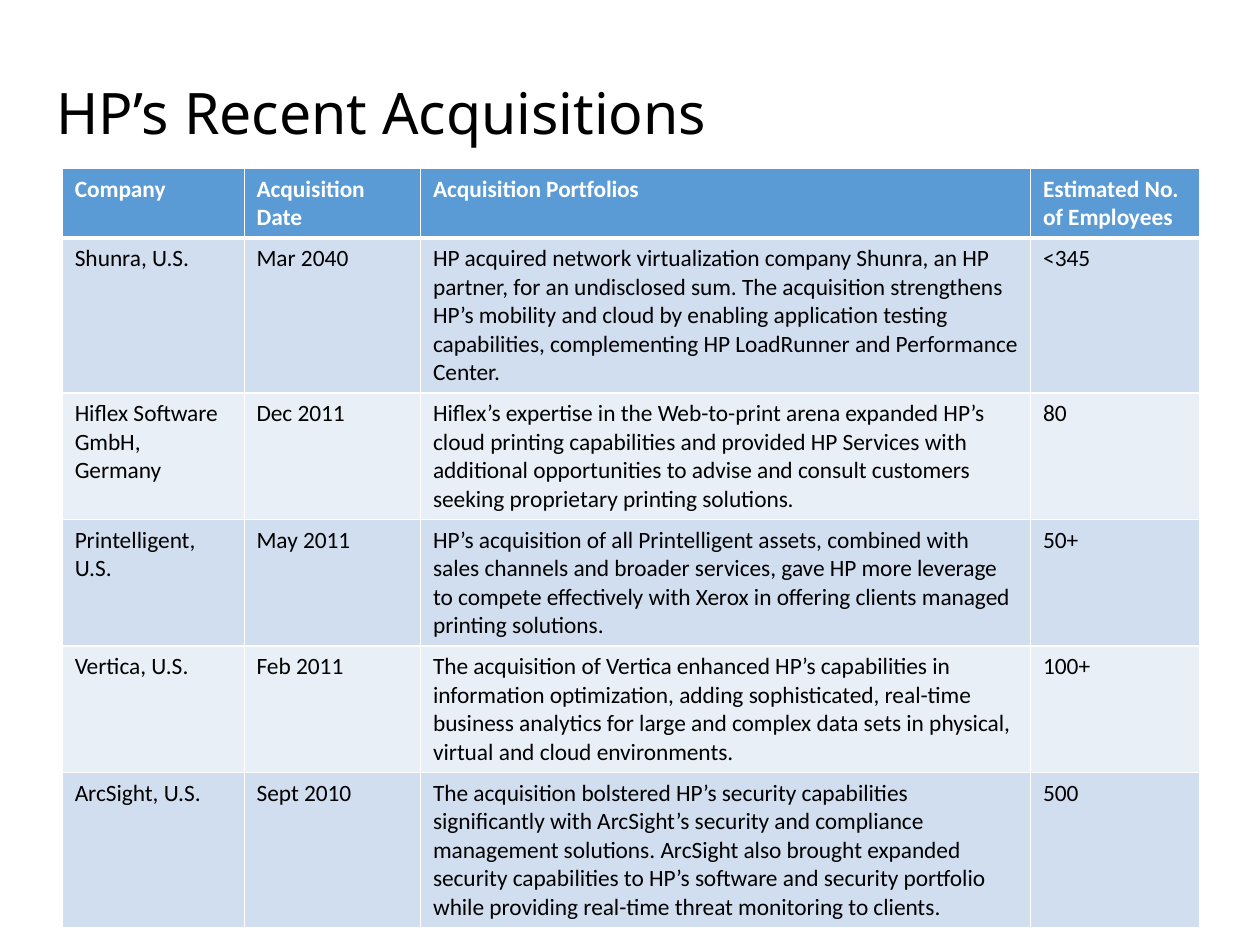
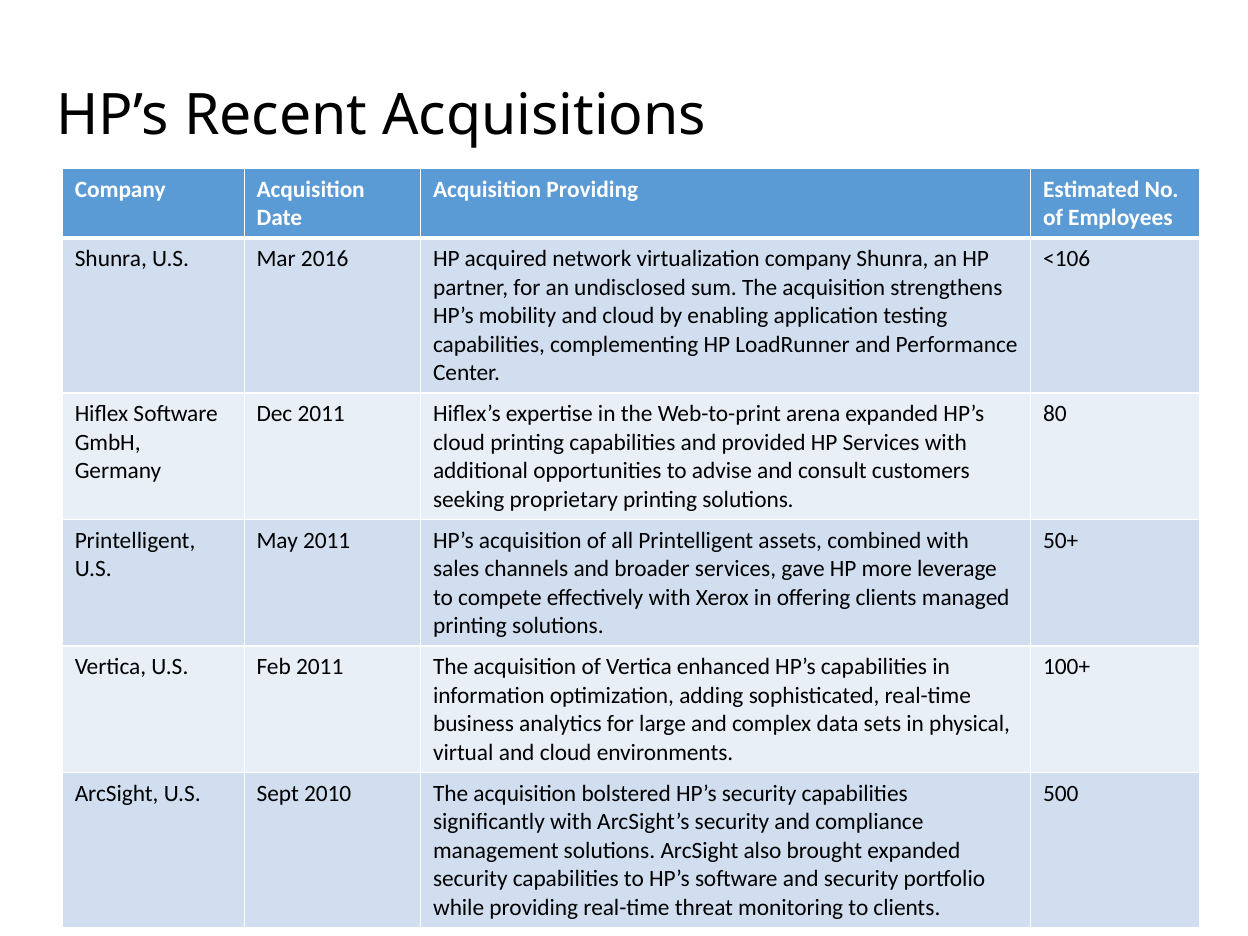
Acquisition Portfolios: Portfolios -> Providing (592, 189)
2040: 2040 -> 2016 (325, 259)
<345: <345 -> <106 (1067, 259)
